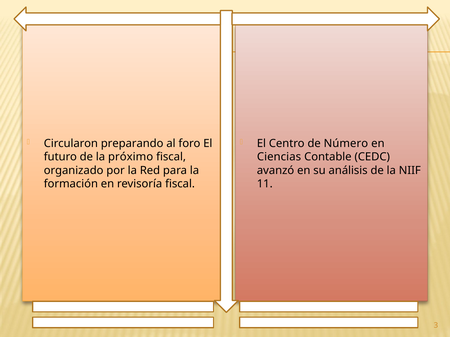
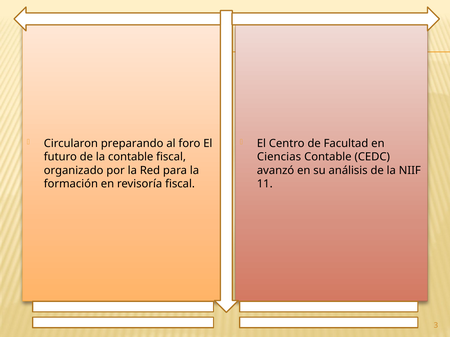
Número: Número -> Facultad (346, 144)
la próximo: próximo -> contable (131, 157)
